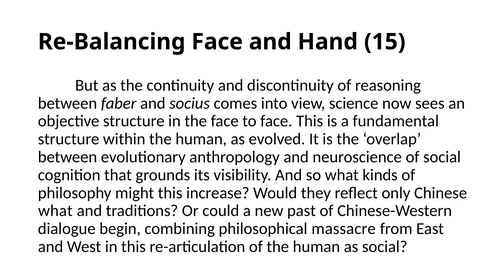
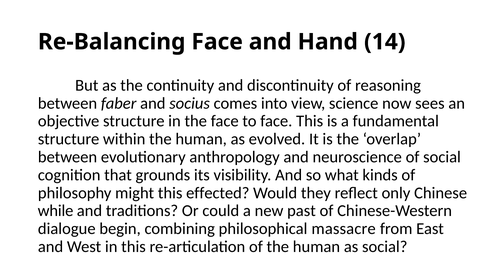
15: 15 -> 14 (385, 42)
increase: increase -> effected (218, 193)
what: what -> while (56, 210)
